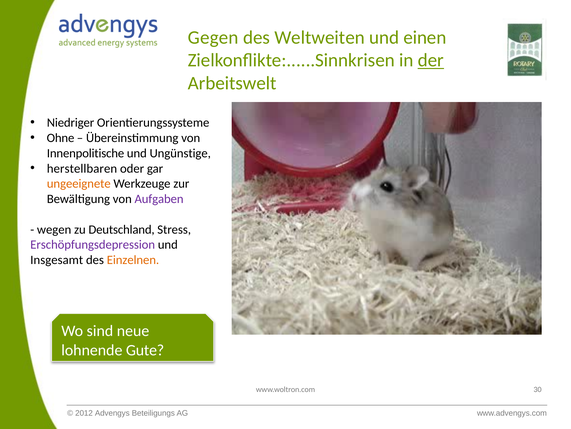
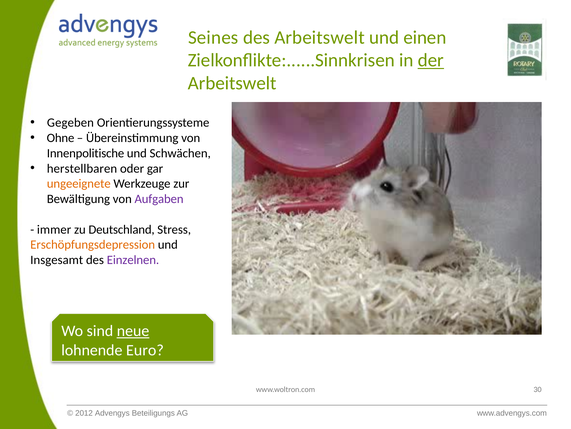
Gegen: Gegen -> Seines (213, 37)
des Weltweiten: Weltweiten -> Arbeitswelt (320, 37)
Niedriger: Niedriger -> Gegeben (70, 123)
Ungünstige: Ungünstige -> Schwächen (180, 153)
wegen: wegen -> immer (54, 229)
Erschöpfungsdepression colour: purple -> orange (93, 244)
Einzelnen colour: orange -> purple (133, 260)
neue underline: none -> present (133, 330)
Gute: Gute -> Euro (145, 349)
